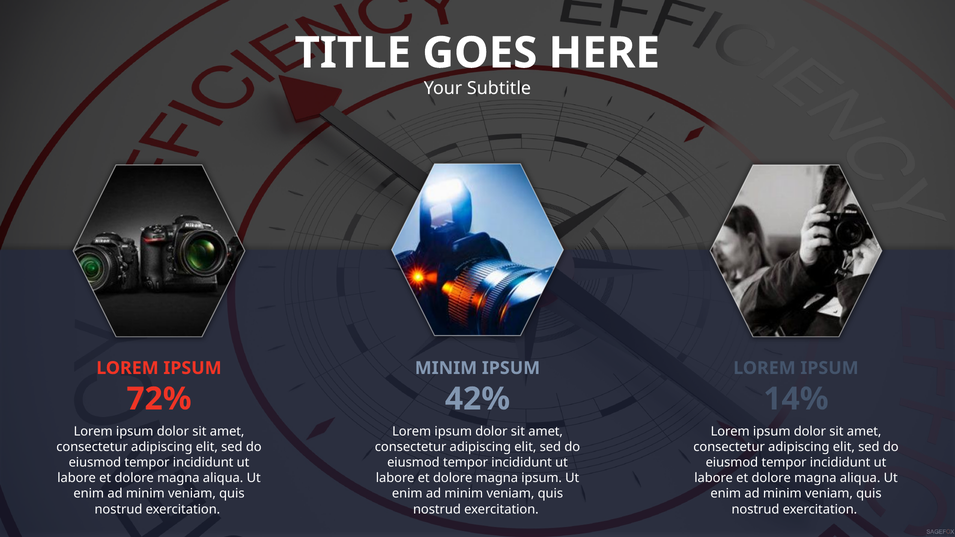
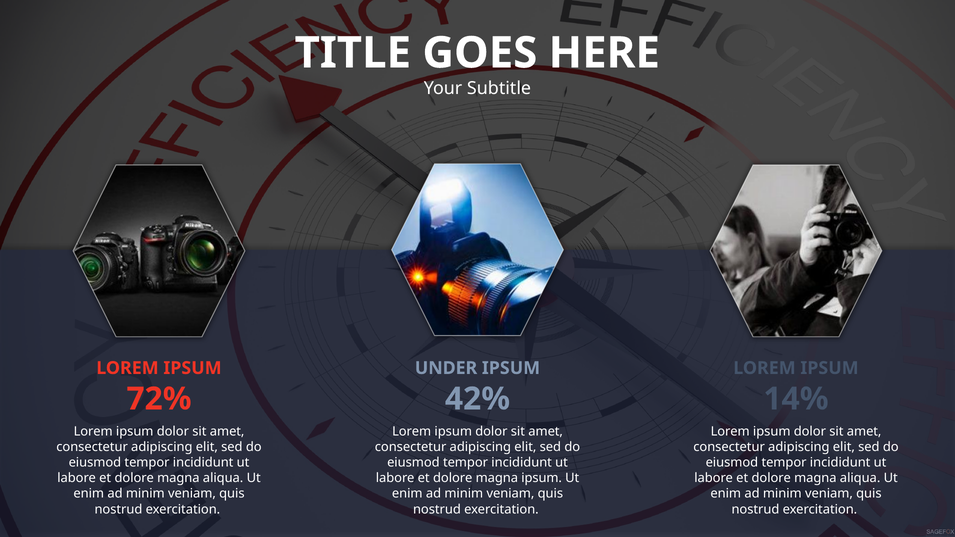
MINIM: MINIM -> UNDER (446, 368)
